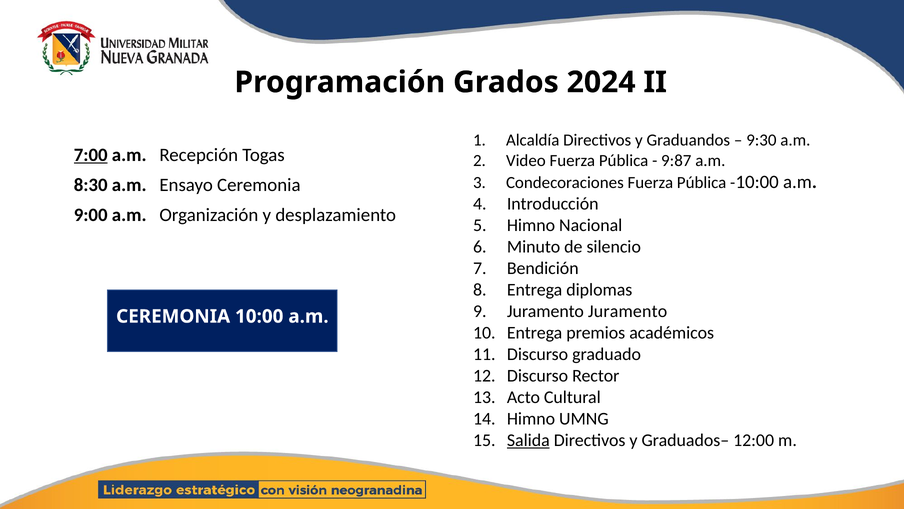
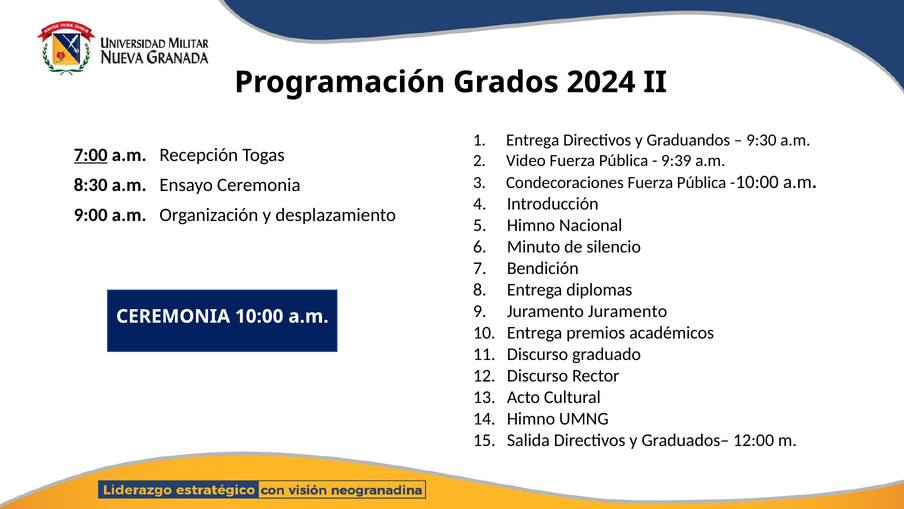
Alcaldía: Alcaldía -> Entrega (533, 140)
9:87: 9:87 -> 9:39 (676, 160)
Salida underline: present -> none (528, 440)
